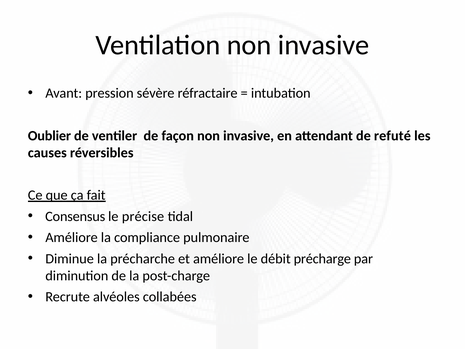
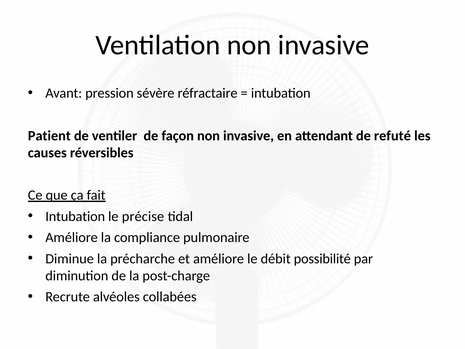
Oublier: Oublier -> Patient (49, 136)
Consensus: Consensus -> Intubation (75, 216)
précharge: précharge -> possibilité (322, 259)
